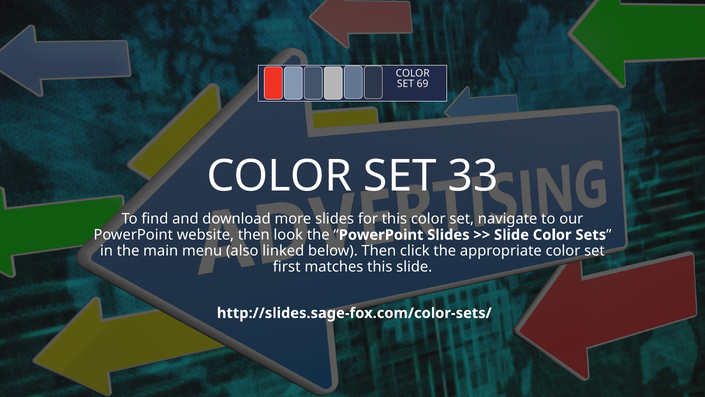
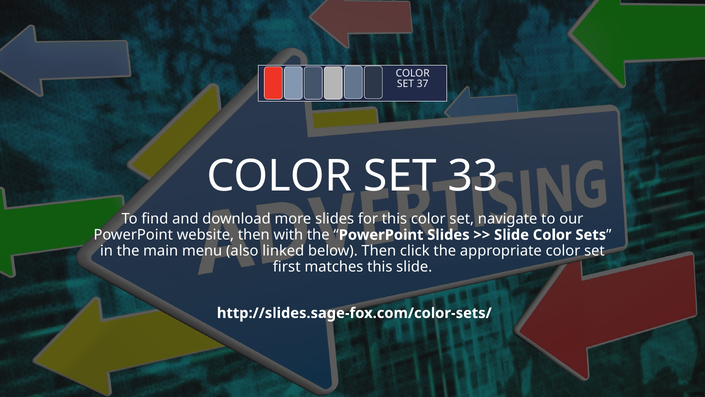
69: 69 -> 37 (423, 84)
look: look -> with (288, 235)
